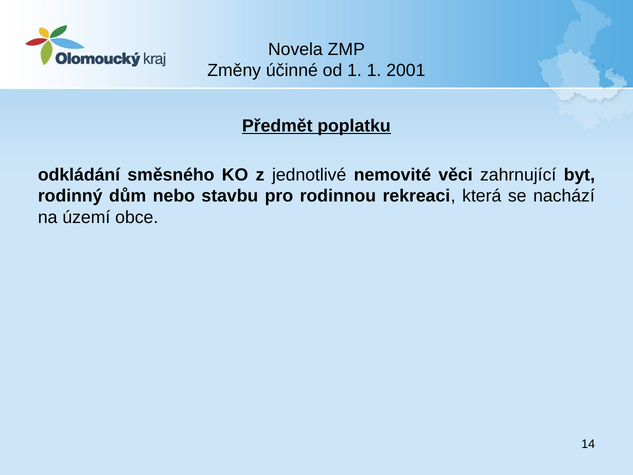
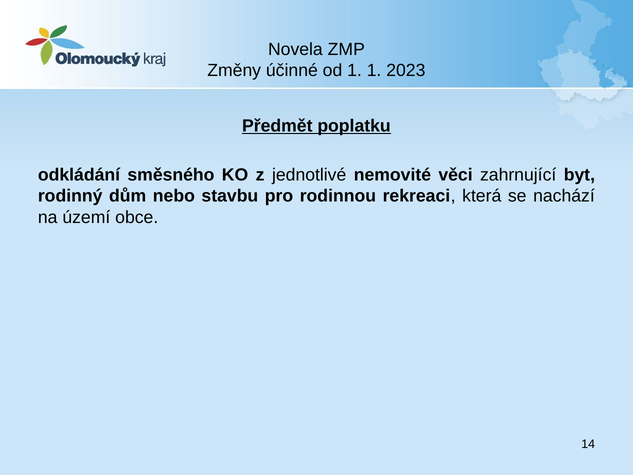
2001: 2001 -> 2023 (406, 70)
